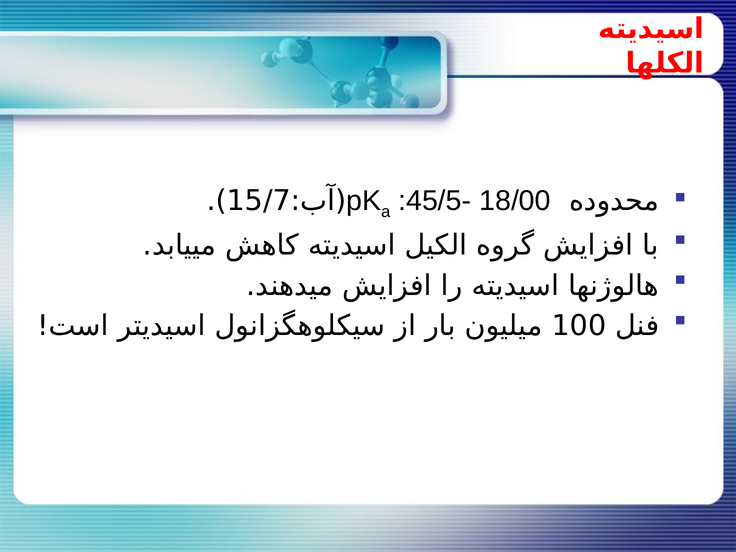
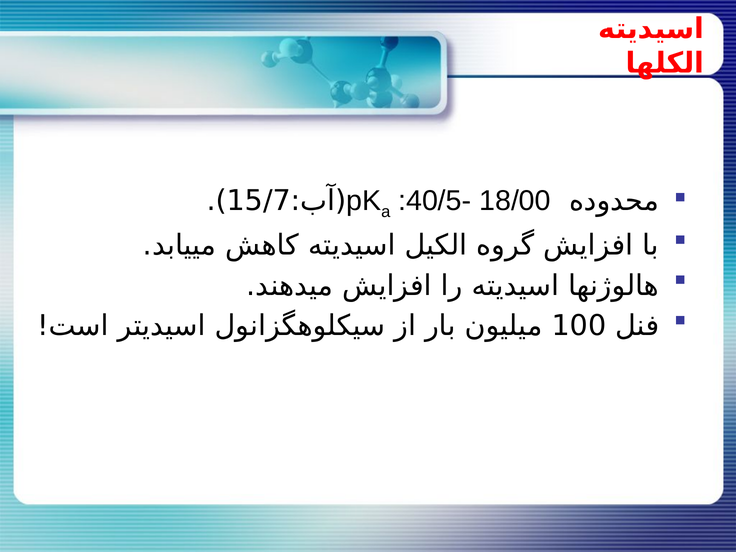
:45/5-: :45/5- -> :40/5- (435, 201)
